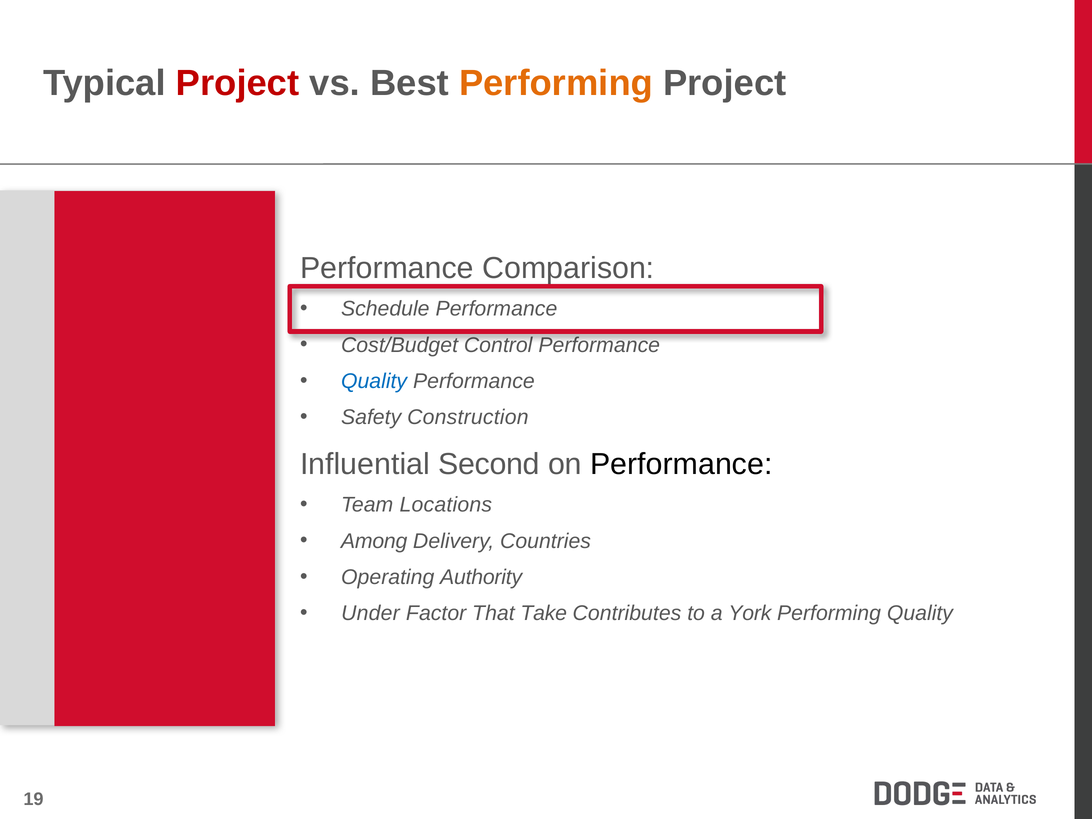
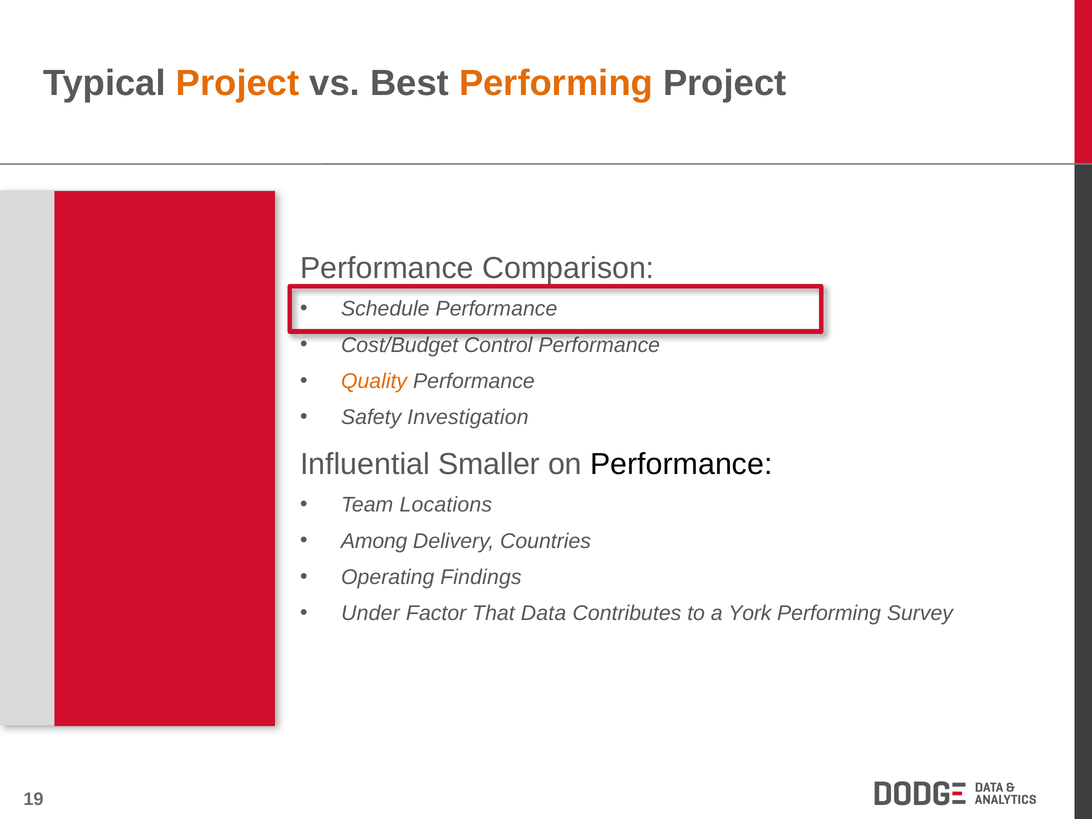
Project colour: red -> orange (238, 83)
Quality colour: blue -> orange (374, 381)
Construction: Construction -> Investigation (468, 417)
Second: Second -> Smaller (489, 464)
Authority: Authority -> Findings (481, 577)
Take: Take -> Data (544, 613)
Performing Quality: Quality -> Survey (920, 613)
